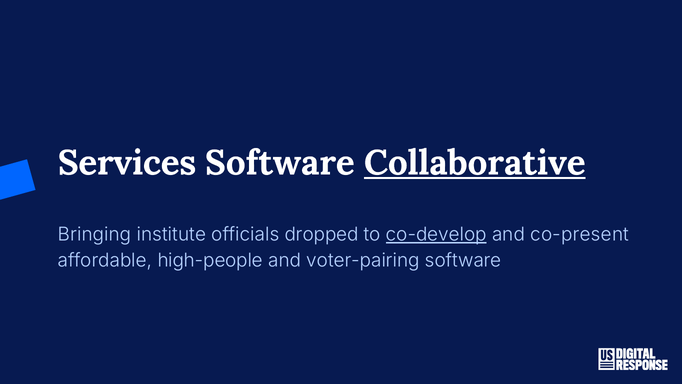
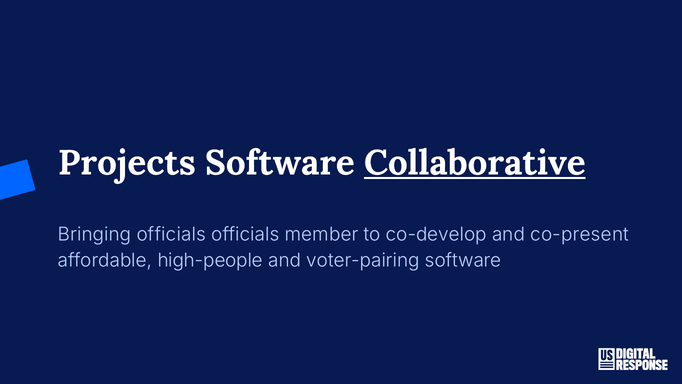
Services: Services -> Projects (127, 163)
Bringing institute: institute -> officials (171, 234)
dropped: dropped -> member (322, 234)
co-develop underline: present -> none (436, 234)
